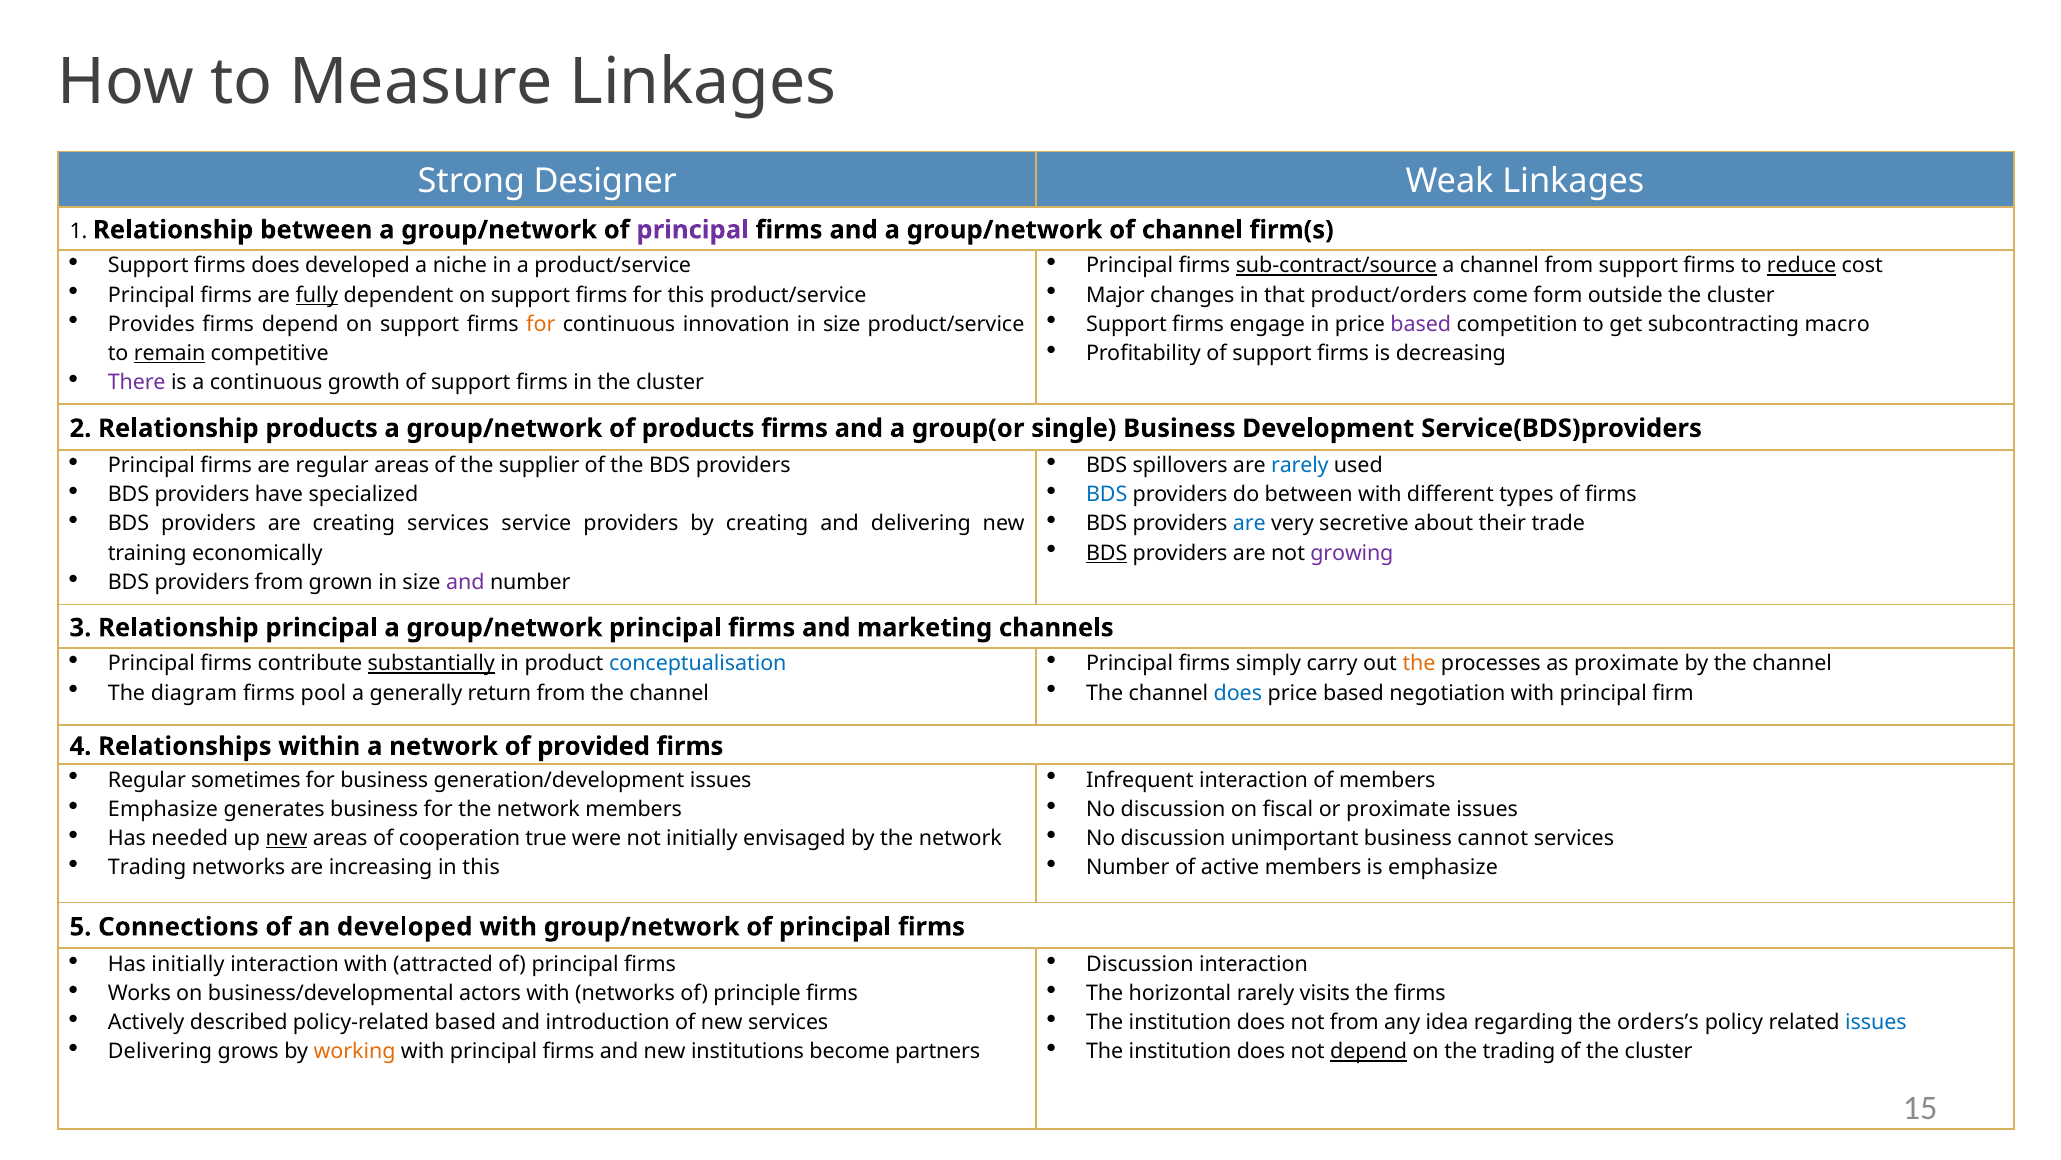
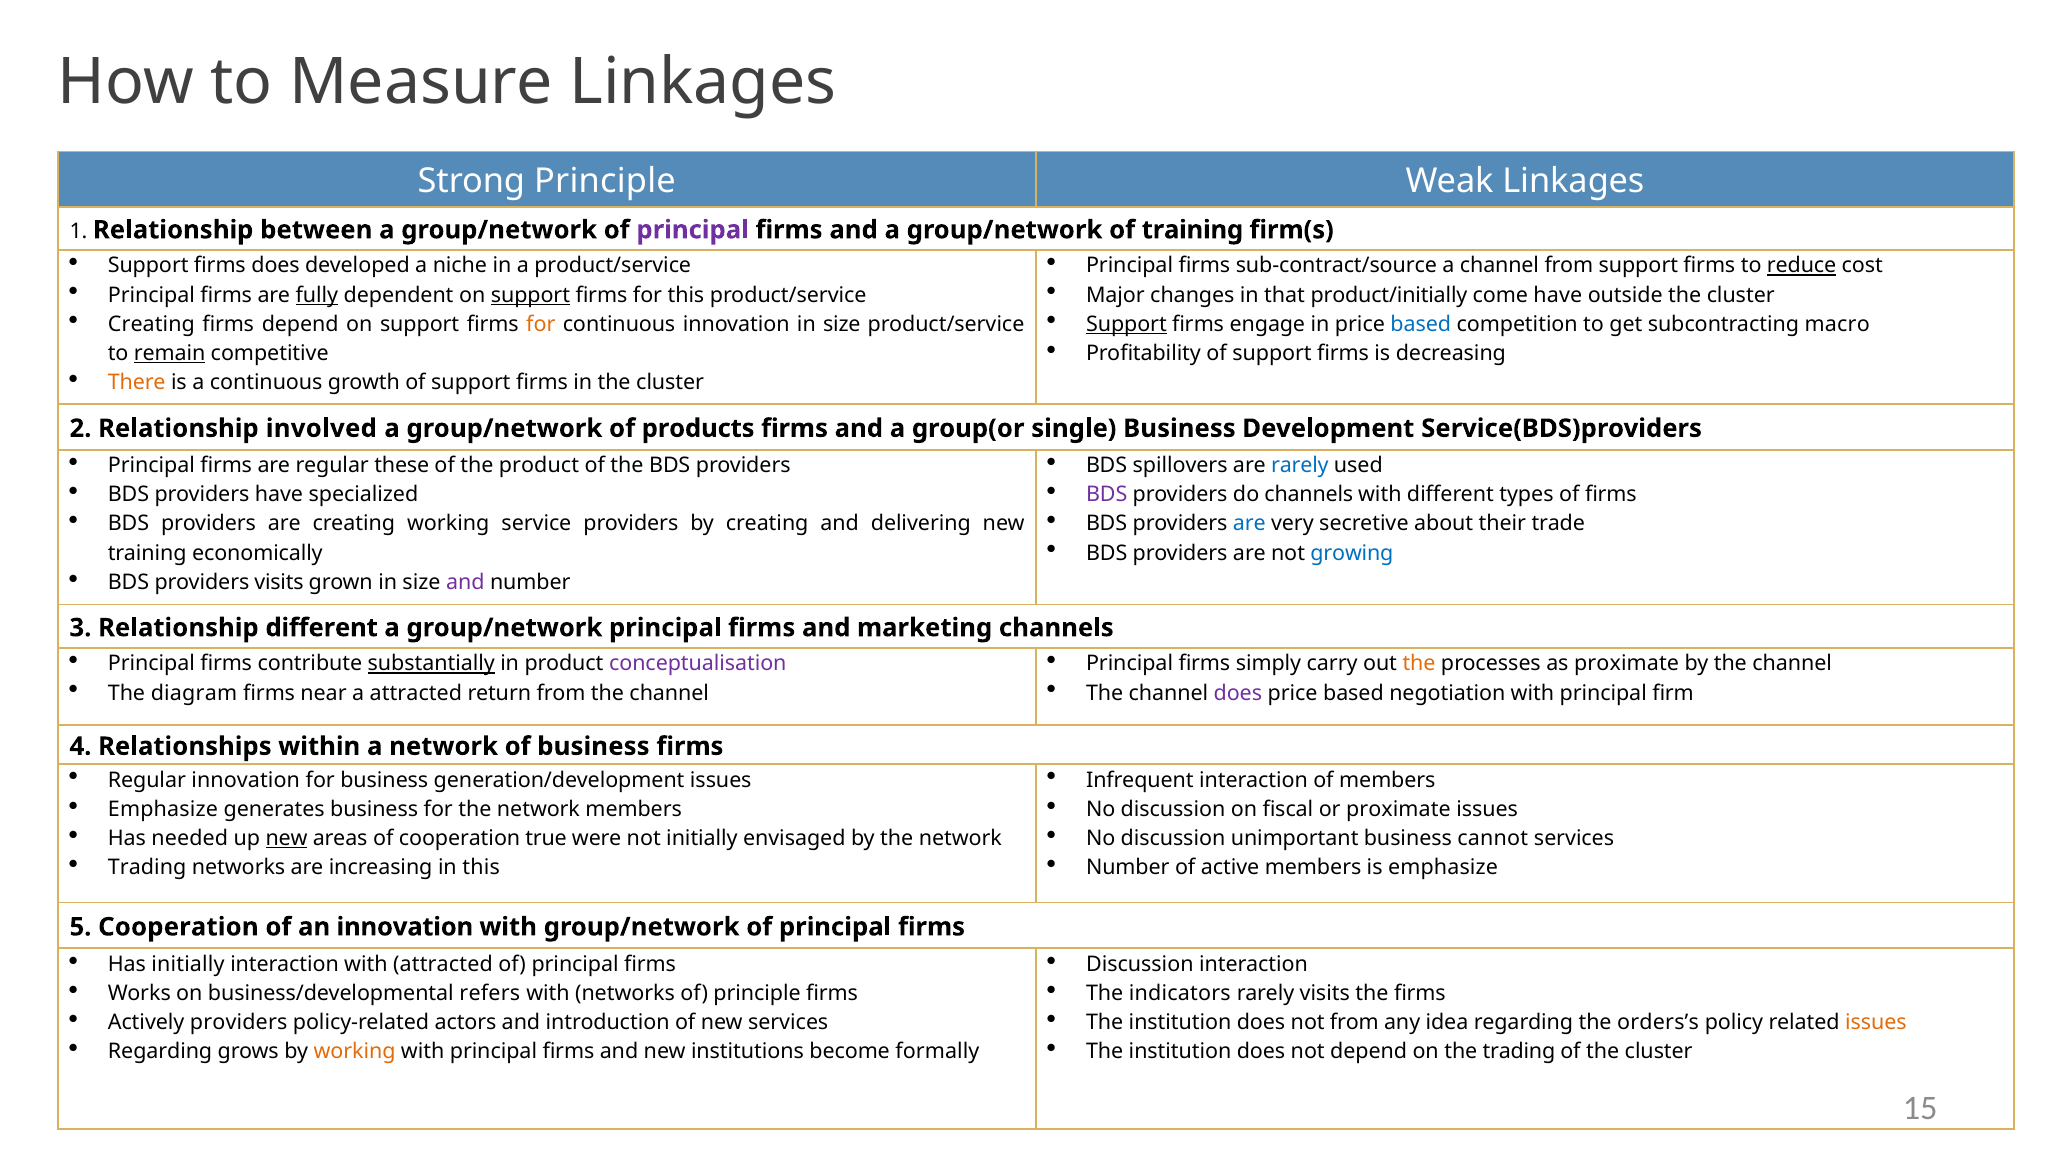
Strong Designer: Designer -> Principle (605, 181)
of channel: channel -> training (1192, 230)
sub-contract/source underline: present -> none (1336, 266)
support underline: none -> present (530, 295)
product/orders: product/orders -> product/initially (1389, 295)
come form: form -> have (1558, 295)
Provides: Provides -> Creating (151, 324)
Support underline: none -> present (1126, 324)
based colour: purple -> blue (1421, 324)
There colour: purple -> orange (137, 382)
Relationship products: products -> involved (321, 428)
regular areas: areas -> these (402, 465)
the supplier: supplier -> product (539, 465)
BDS colour: blue -> purple (1107, 495)
do between: between -> channels (1309, 495)
creating services: services -> working (448, 524)
BDS underline: present -> none (1107, 553)
growing colour: purple -> blue (1352, 553)
providers from: from -> visits (279, 582)
Relationship principal: principal -> different (322, 628)
conceptualisation colour: blue -> purple (698, 664)
pool: pool -> near (324, 693)
a generally: generally -> attracted (416, 693)
does colour: blue -> purple (1238, 693)
of provided: provided -> business (593, 746)
Regular sometimes: sometimes -> innovation (246, 780)
5 Connections: Connections -> Cooperation (178, 927)
an developed: developed -> innovation (405, 927)
actors: actors -> refers (490, 993)
horizontal: horizontal -> indicators (1180, 993)
Actively described: described -> providers (239, 1022)
policy-related based: based -> actors (466, 1022)
issues colour: blue -> orange (1876, 1022)
Delivering: Delivering -> Regarding (160, 1051)
partners: partners -> formally (937, 1051)
depend underline: present -> none (1369, 1051)
